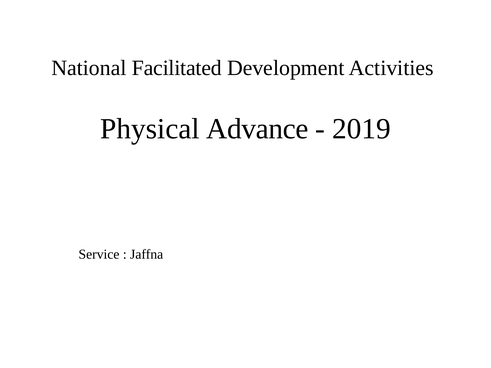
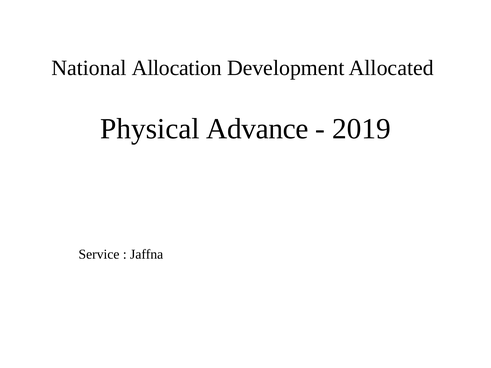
Facilitated: Facilitated -> Allocation (177, 68)
Activities: Activities -> Allocated (391, 68)
